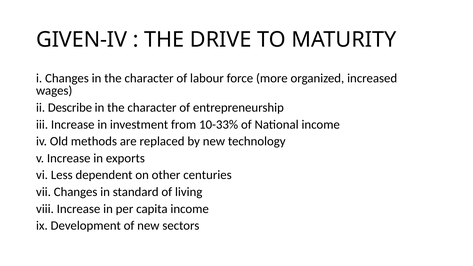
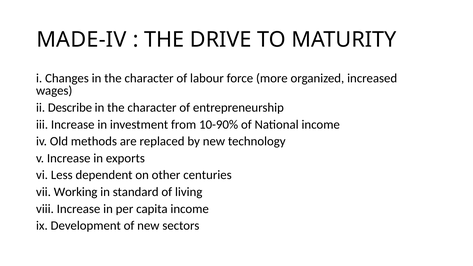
GIVEN-IV: GIVEN-IV -> MADE-IV (81, 40)
10-33%: 10-33% -> 10-90% (219, 125)
vii Changes: Changes -> Working (76, 192)
